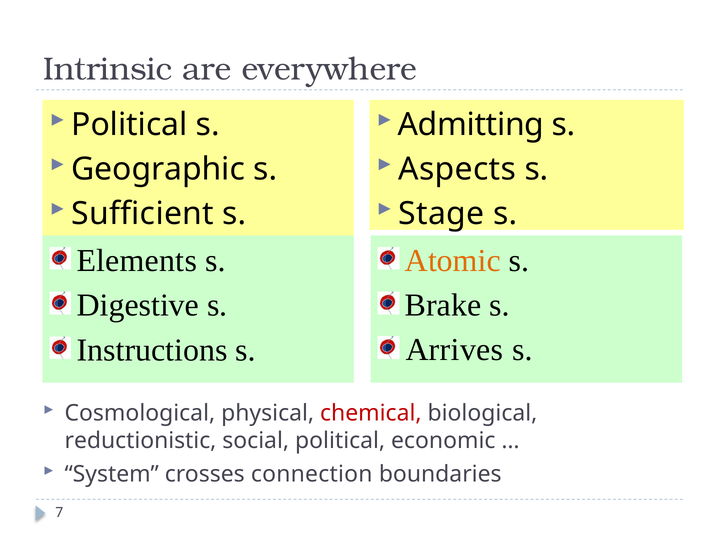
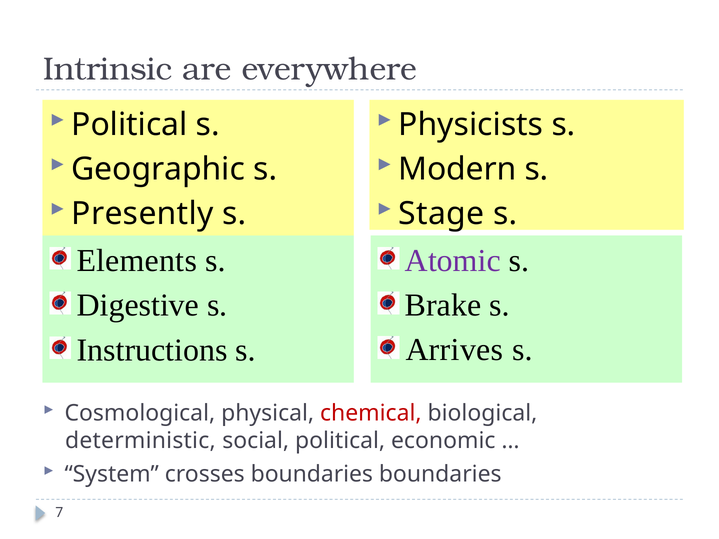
Admitting: Admitting -> Physicists (471, 125)
Aspects: Aspects -> Modern (457, 169)
Sufficient: Sufficient -> Presently (143, 214)
Atomic colour: orange -> purple (453, 261)
reductionistic: reductionistic -> deterministic (140, 441)
crosses connection: connection -> boundaries (312, 474)
